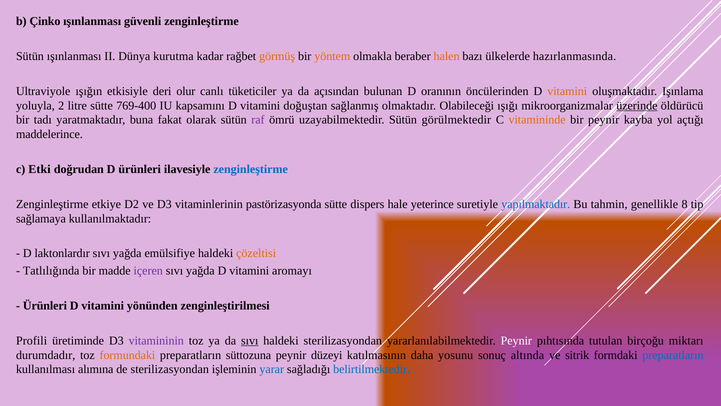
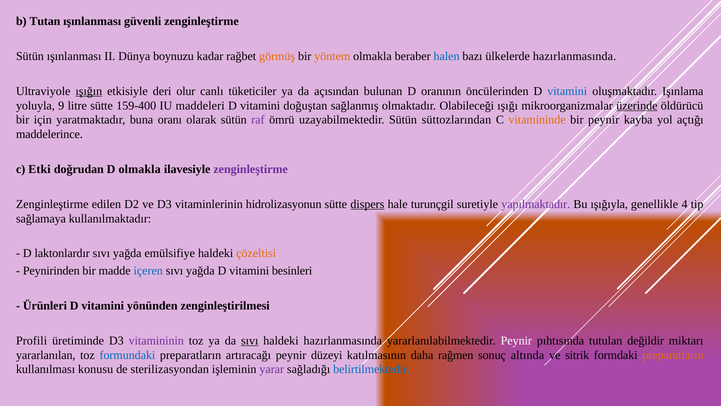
Çinko: Çinko -> Tutan (45, 21)
kurutma: kurutma -> boynuzu (174, 56)
halen colour: orange -> blue (447, 56)
ışığın underline: none -> present (89, 91)
vitamini colour: orange -> blue (567, 91)
2: 2 -> 9 (61, 105)
769-400: 769-400 -> 159-400 (136, 105)
kapsamını: kapsamını -> maddeleri (200, 105)
tadı: tadı -> için (43, 120)
fakat: fakat -> oranı (170, 120)
görülmektedir: görülmektedir -> süttozlarından (456, 120)
D ürünleri: ürünleri -> olmakla (140, 169)
zenginleştirme colour: blue -> purple (251, 169)
etkiye: etkiye -> edilen (106, 204)
pastörizasyonda: pastörizasyonda -> hidrolizasyonun (284, 204)
dispers underline: none -> present (367, 204)
yeterince: yeterince -> turunçgil (432, 204)
yapılmaktadır colour: blue -> purple (536, 204)
tahmin: tahmin -> ışığıyla (609, 204)
8: 8 -> 4 (685, 204)
Tatlılığında: Tatlılığında -> Peynirinden (51, 271)
içeren colour: purple -> blue (148, 271)
aromayı: aromayı -> besinleri (292, 271)
haldeki sterilizasyondan: sterilizasyondan -> hazırlanmasında (343, 340)
birçoğu: birçoğu -> değildir (646, 340)
durumdadır: durumdadır -> yararlanılan (46, 355)
formundaki colour: orange -> blue (127, 355)
süttozuna: süttozuna -> artıracağı (248, 355)
yosunu: yosunu -> rağmen (456, 355)
preparatların colour: blue -> orange (673, 355)
alımına: alımına -> konusu (96, 369)
yarar colour: blue -> purple (272, 369)
